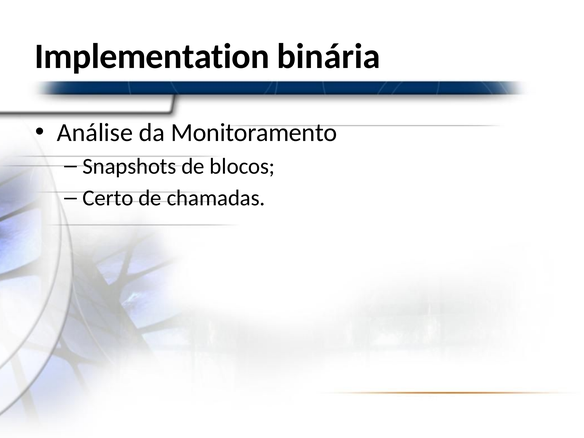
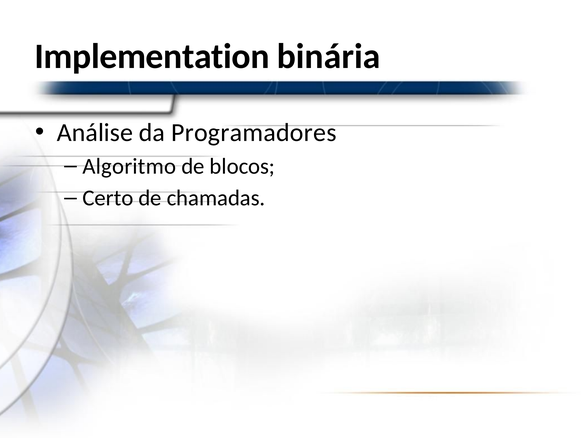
Monitoramento: Monitoramento -> Programadores (254, 133)
Snapshots: Snapshots -> Algoritmo (129, 166)
